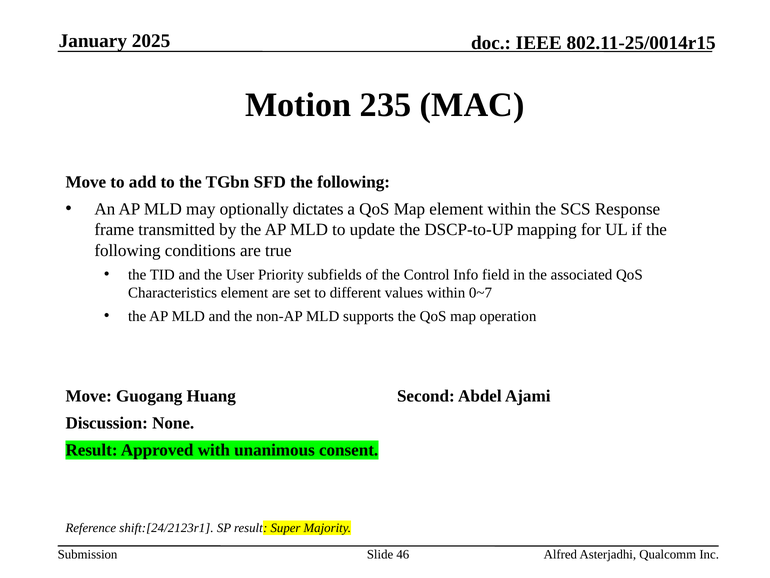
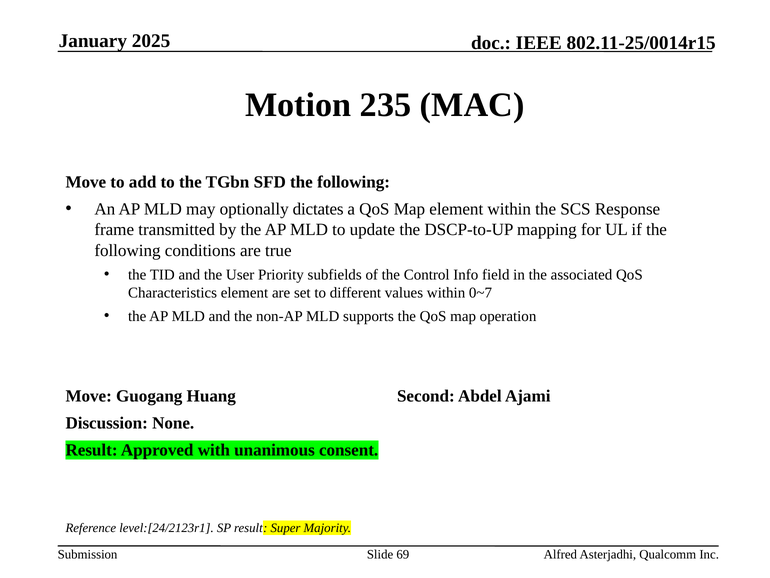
shift:[24/2123r1: shift:[24/2123r1 -> level:[24/2123r1 (167, 527)
46: 46 -> 69 (403, 554)
